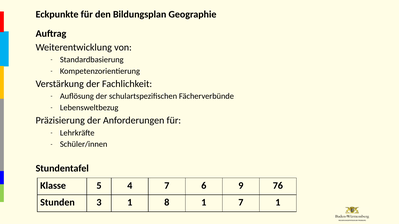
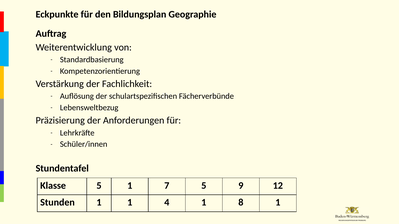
5 4: 4 -> 1 (130, 186)
7 6: 6 -> 5 (204, 186)
76: 76 -> 12 (278, 186)
Stunden 3: 3 -> 1 (99, 203)
8: 8 -> 4 (167, 203)
1 7: 7 -> 8 (241, 203)
